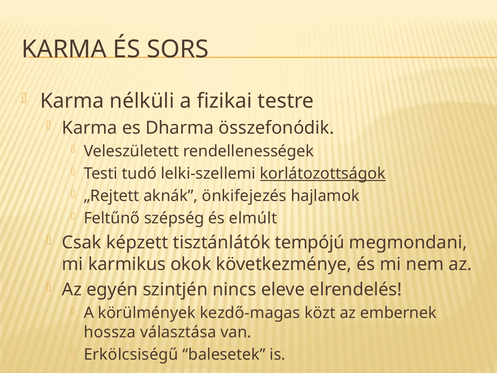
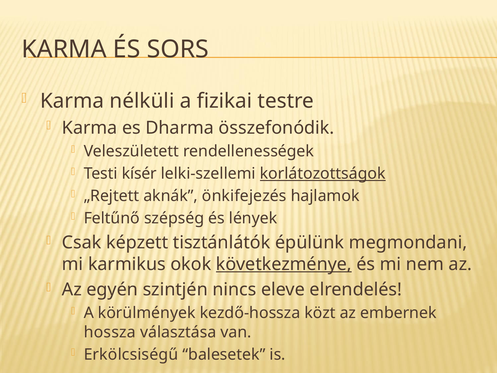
tudó: tudó -> kísér (139, 173)
elmúlt: elmúlt -> lények (253, 218)
tempójú: tempójú -> épülünk (310, 242)
következménye underline: none -> present (284, 264)
kezdő-magas: kezdő-magas -> kezdő-hossza (250, 313)
